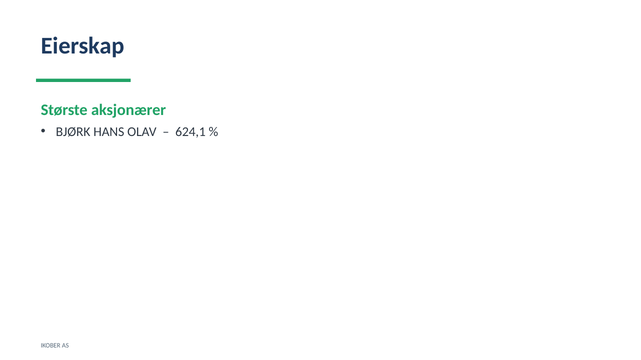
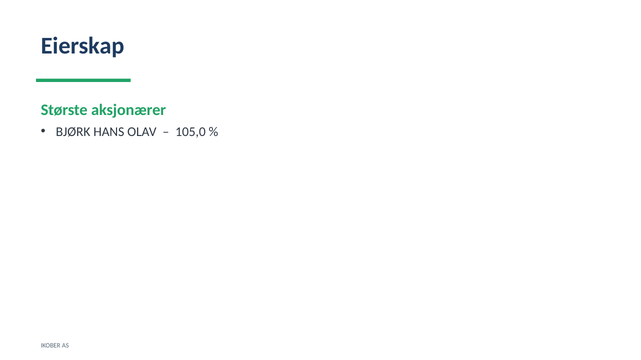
624,1: 624,1 -> 105,0 (190, 132)
